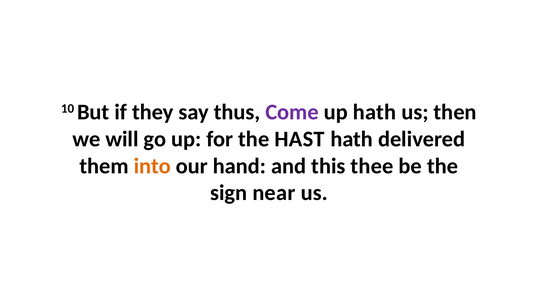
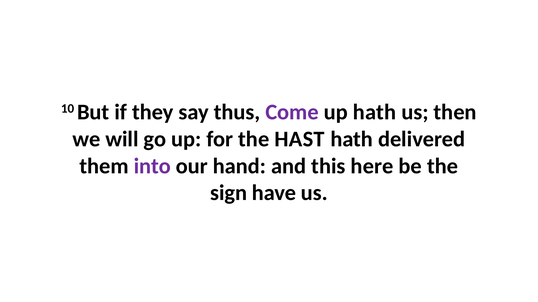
into colour: orange -> purple (152, 166)
thee: thee -> here (372, 166)
near: near -> have (274, 193)
